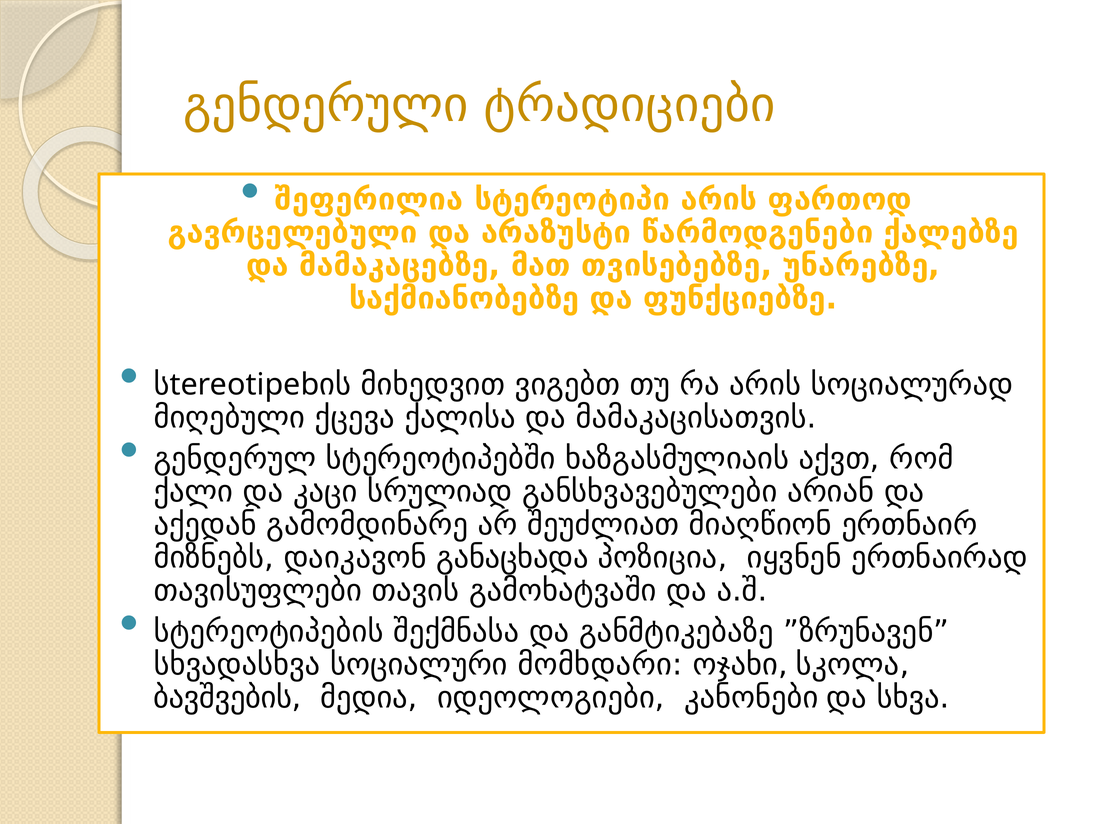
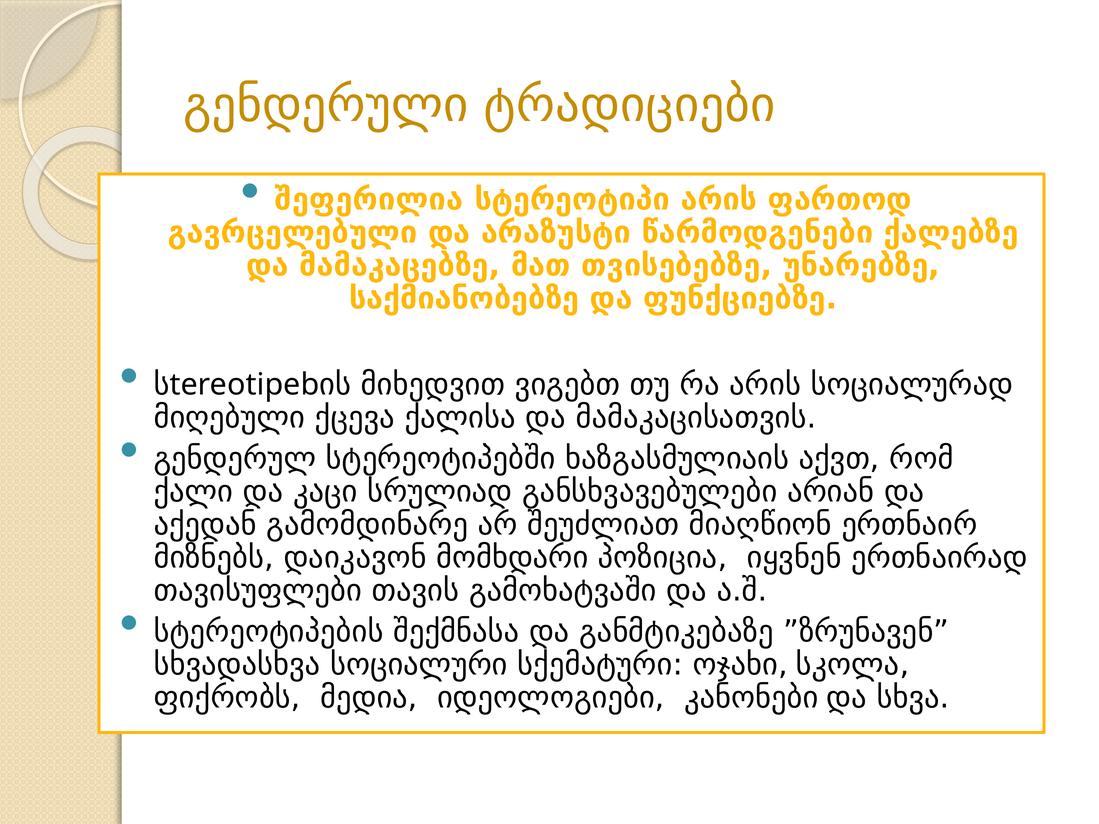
განაცხადა: განაცხადა -> მომხდარი (512, 558)
მომხდარი: მომხდარი -> სქემატური (600, 665)
ბავშვების: ბავშვების -> ფიქრობს (227, 698)
